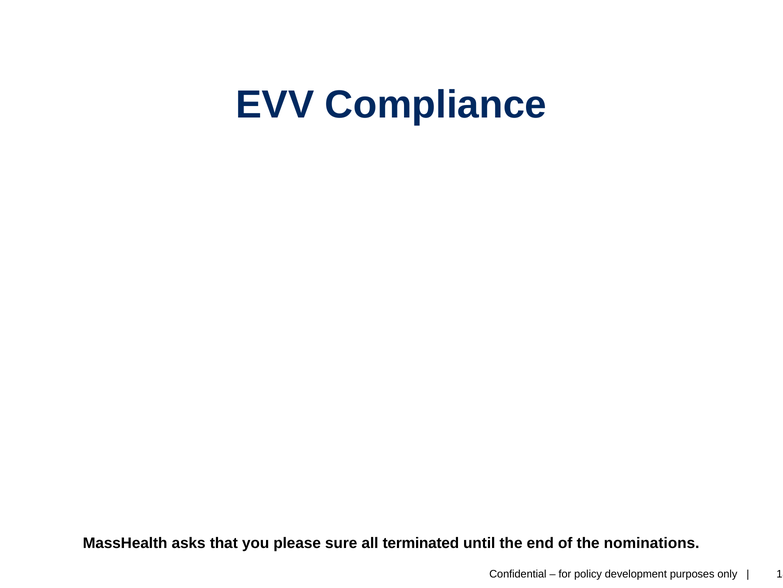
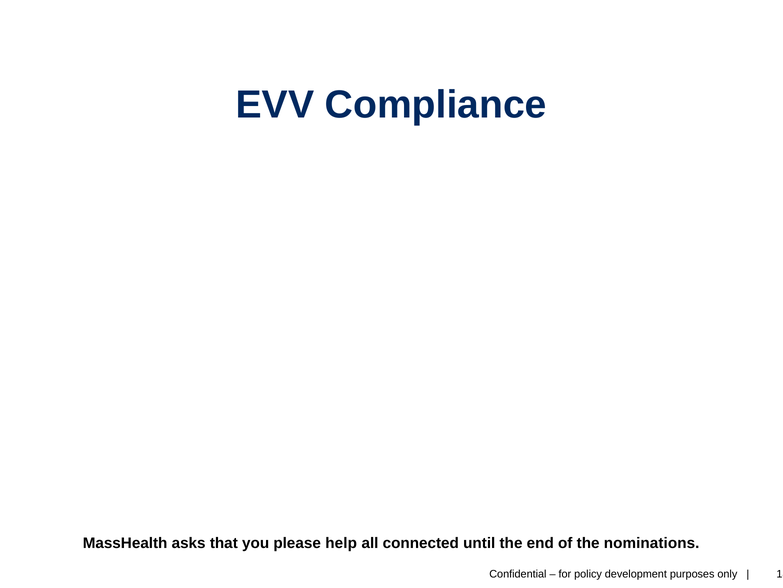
sure: sure -> help (341, 543)
terminated: terminated -> connected (421, 543)
